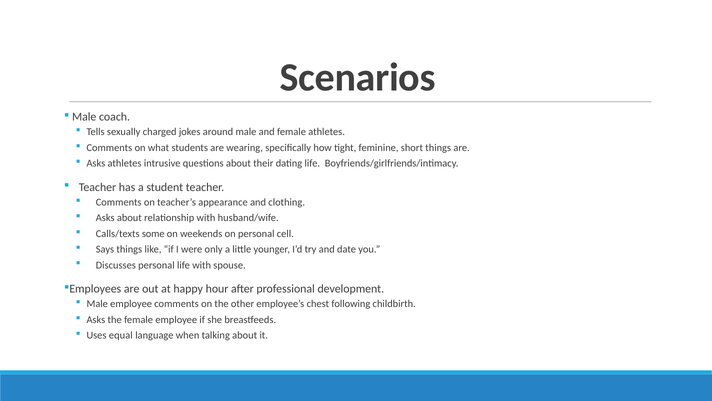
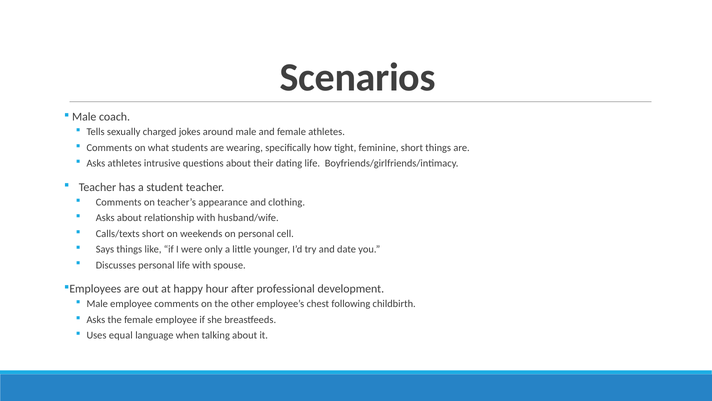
Calls/texts some: some -> short (153, 233)
